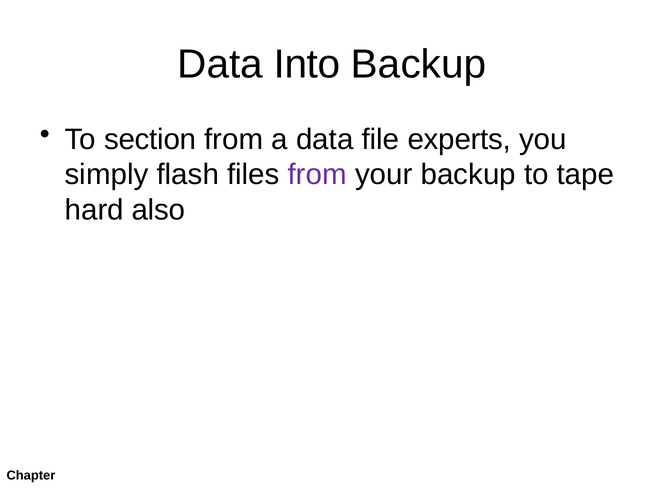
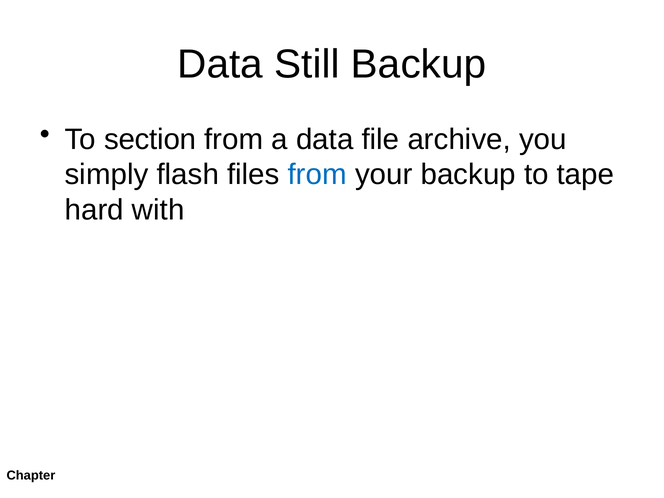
Into: Into -> Still (307, 64)
experts: experts -> archive (459, 139)
from colour: purple -> blue (317, 175)
also: also -> with (158, 210)
